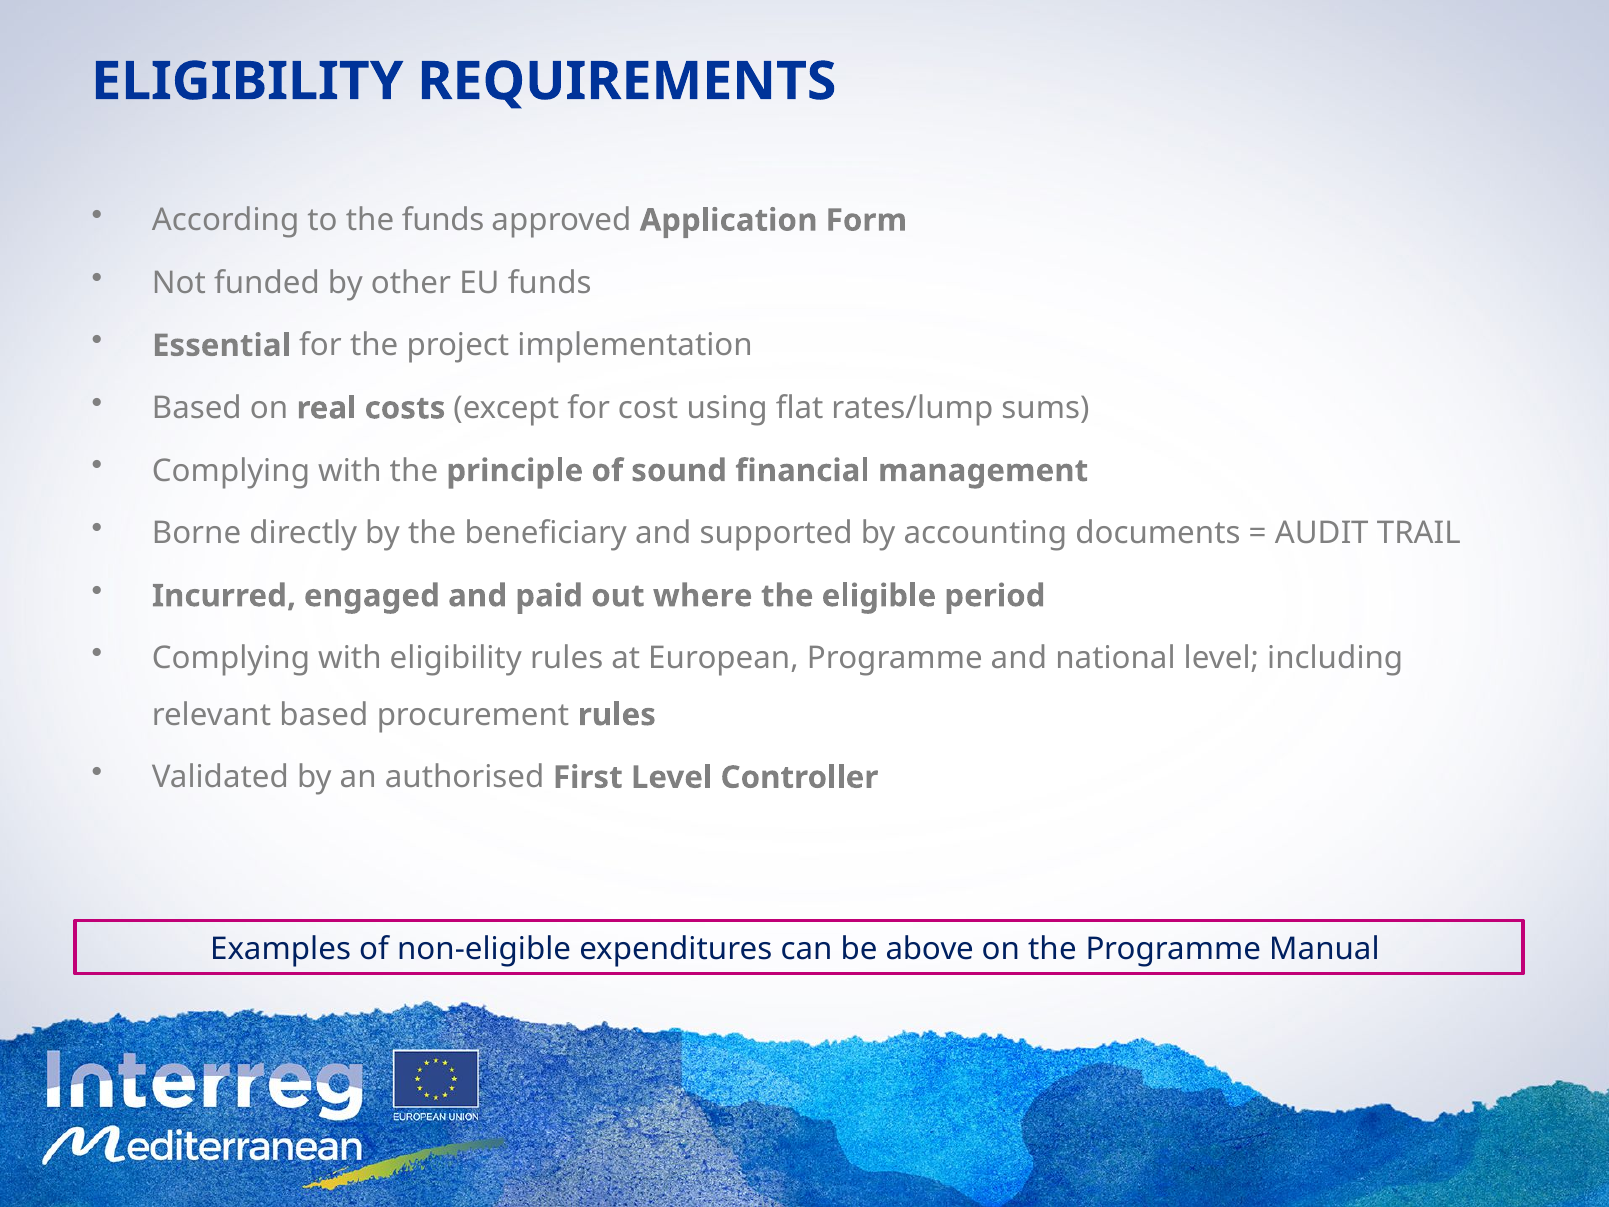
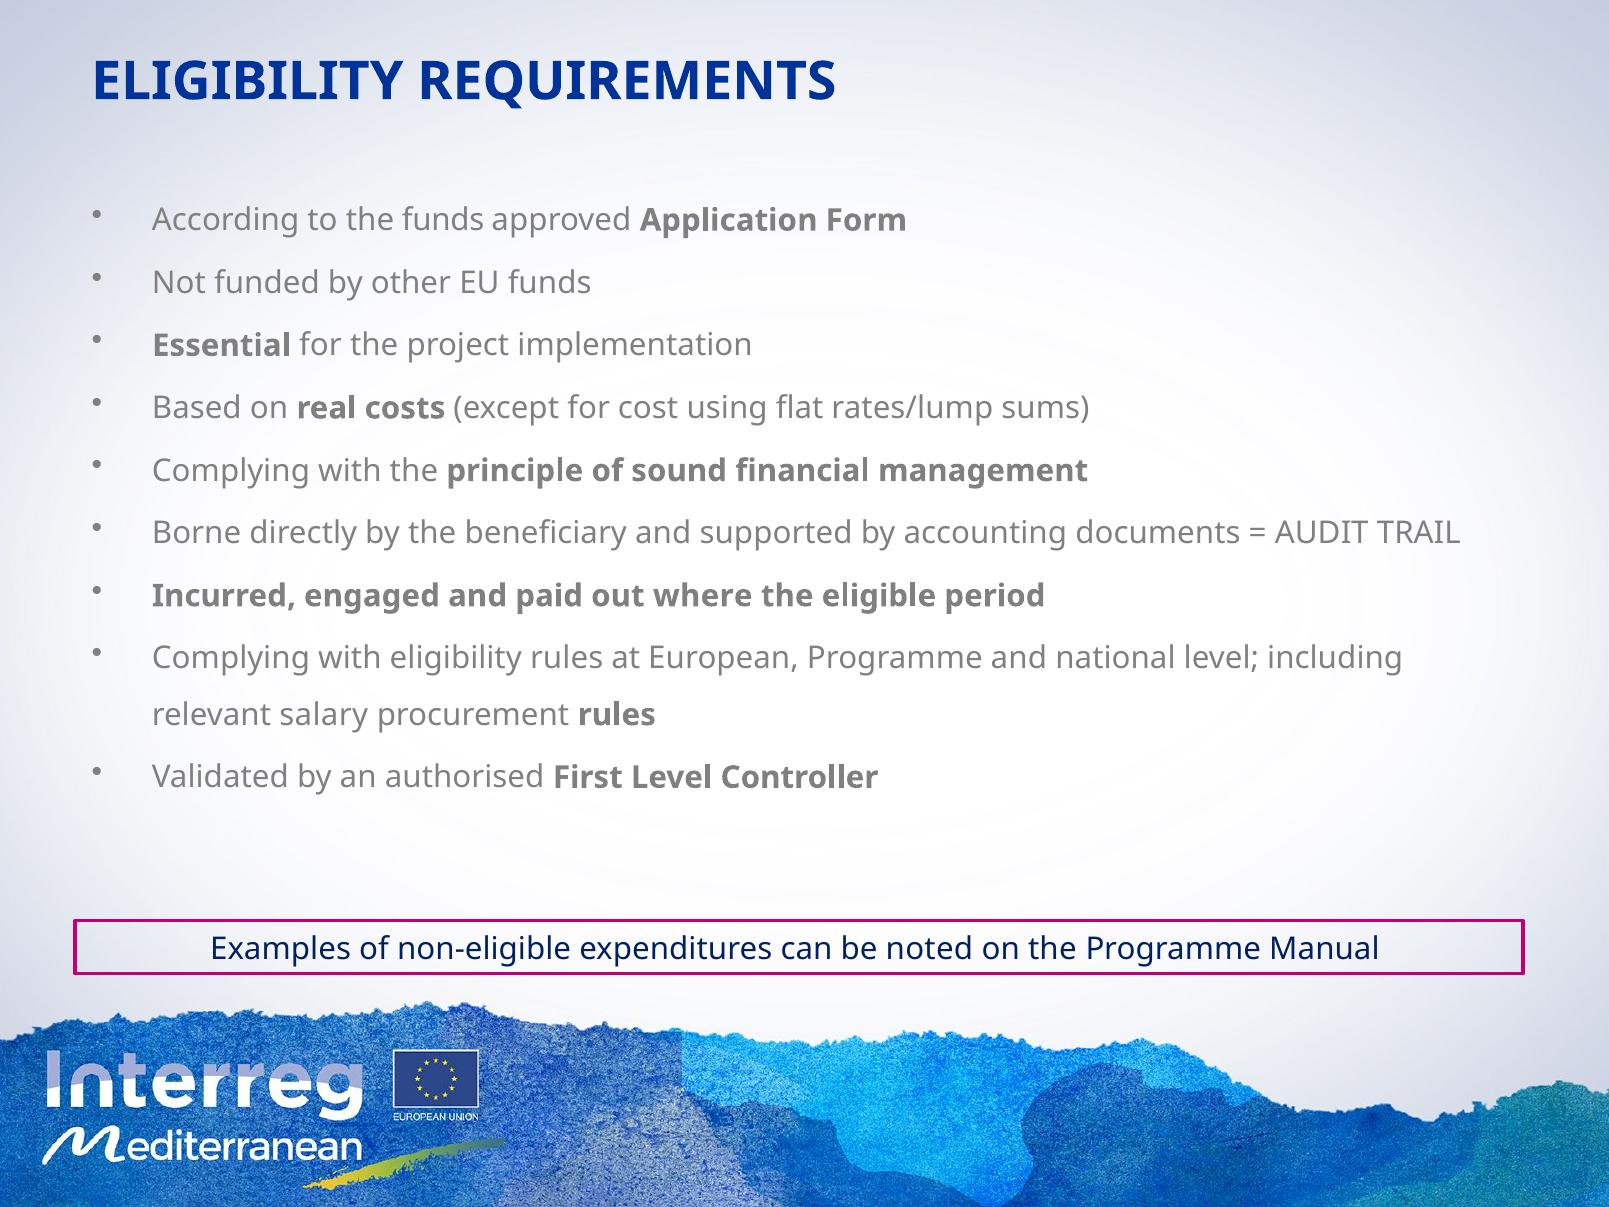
relevant based: based -> salary (324, 715)
above: above -> noted (929, 949)
